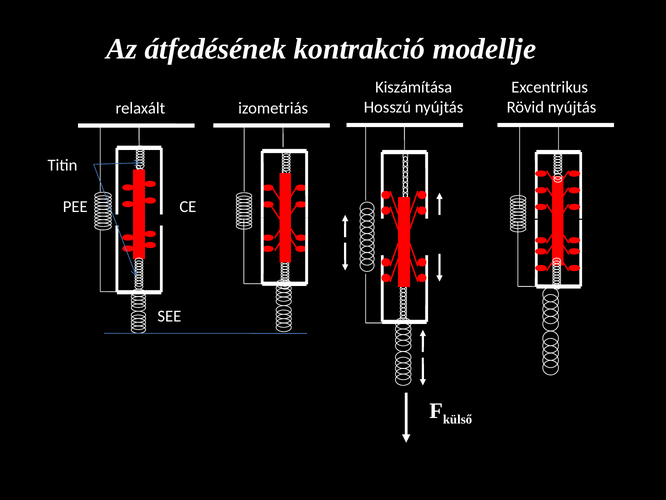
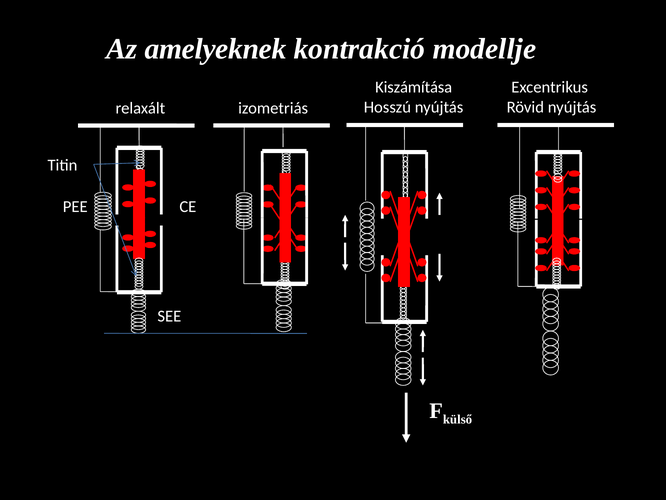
átfedésének: átfedésének -> amelyeknek (216, 49)
